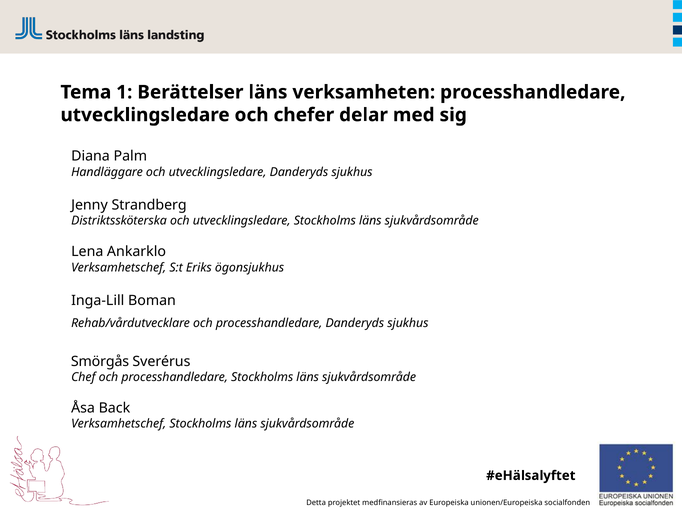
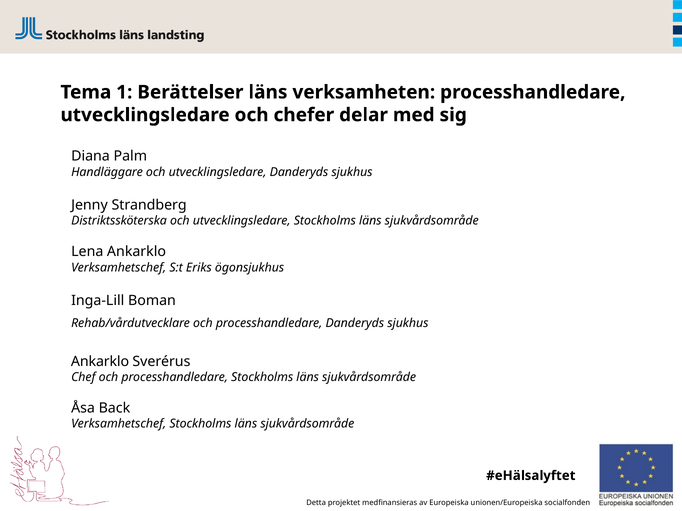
Smörgås: Smörgås -> Ankarklo (100, 362)
